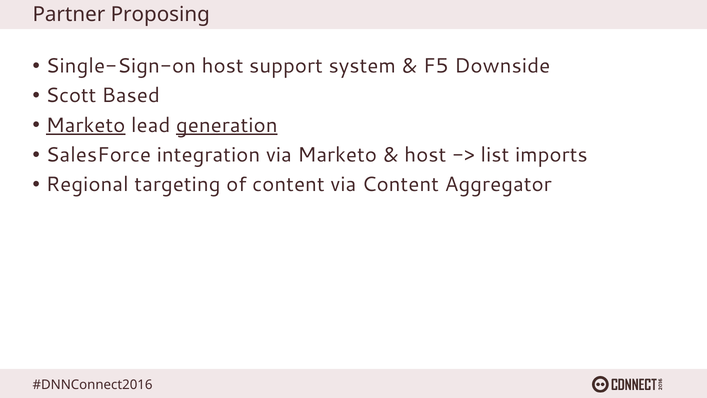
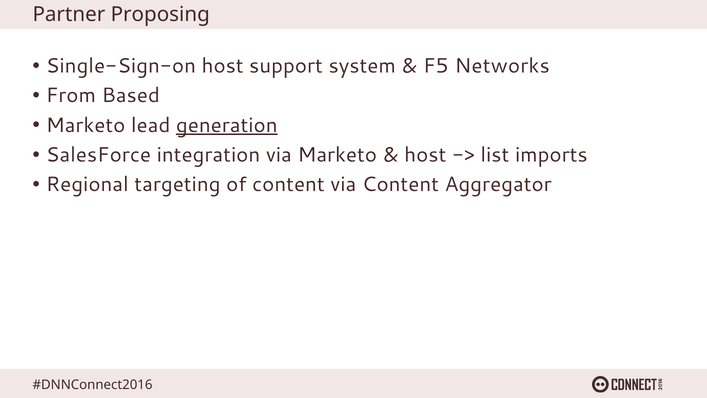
Downside: Downside -> Networks (502, 66)
Scott: Scott -> From (71, 96)
Marketo underline: present -> none (86, 125)
